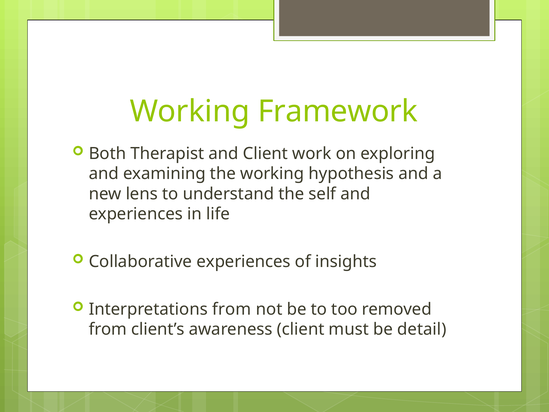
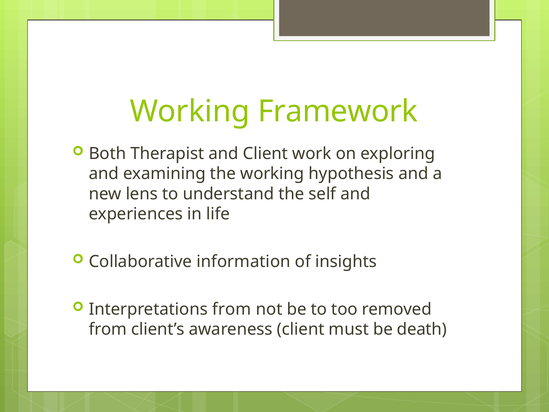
Collaborative experiences: experiences -> information (244, 261)
detail: detail -> death (422, 329)
